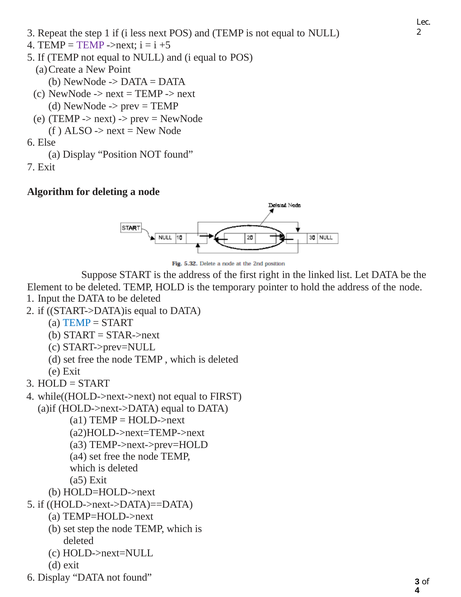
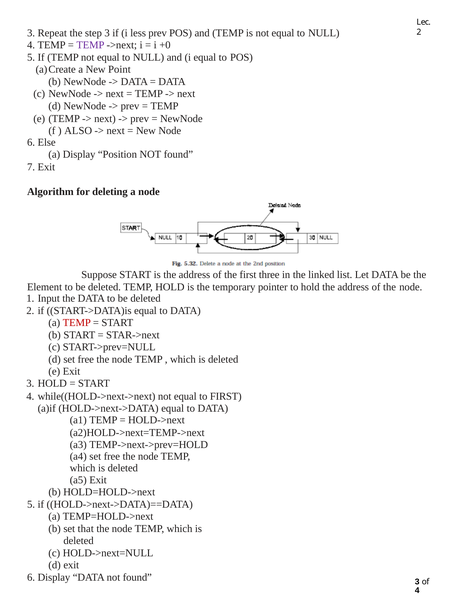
step 1: 1 -> 3 (107, 33)
less next: next -> prev (158, 33)
+5: +5 -> +0 (165, 45)
right: right -> three (269, 275)
TEMP colour: blue -> red (77, 323)
set step: step -> that (86, 528)
